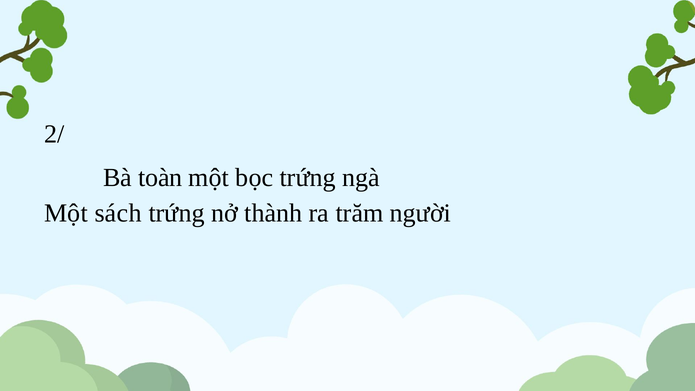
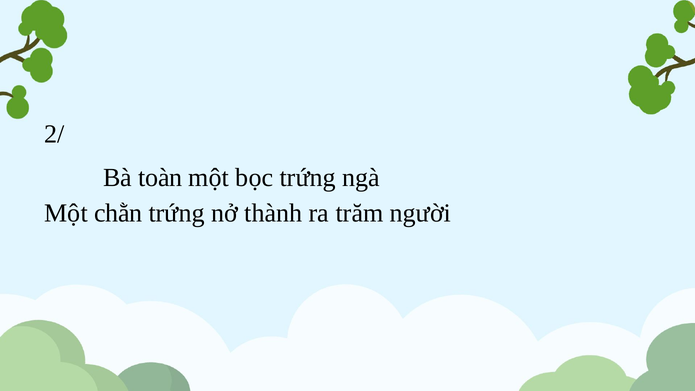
sách: sách -> chằn (118, 213)
